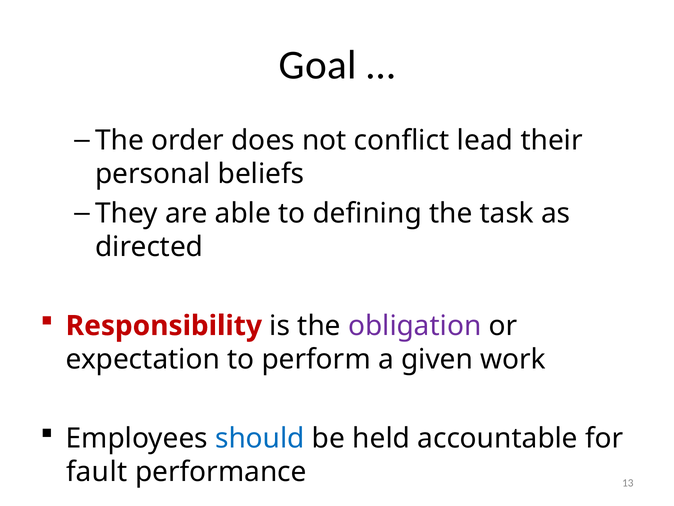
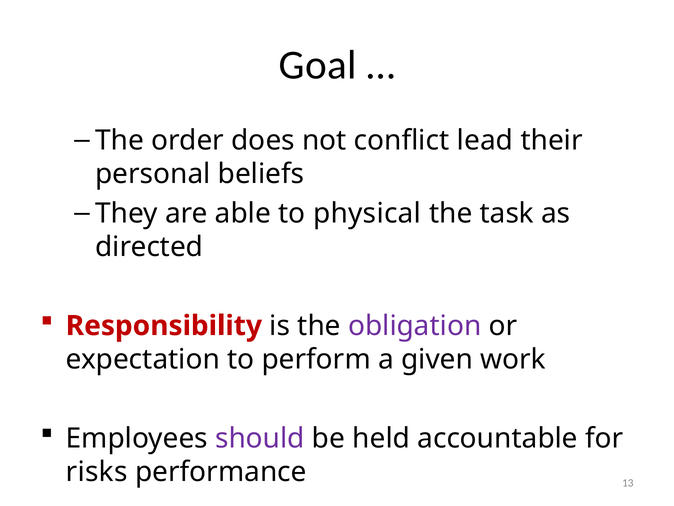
defining: defining -> physical (367, 213)
should colour: blue -> purple (260, 438)
fault: fault -> risks (97, 472)
